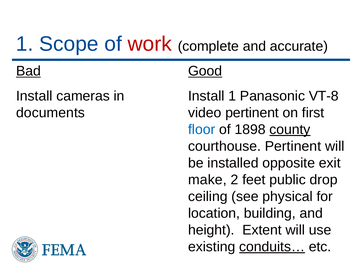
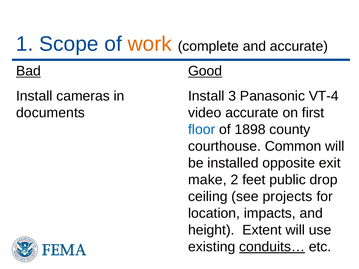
work colour: red -> orange (150, 44)
Install 1: 1 -> 3 (232, 96)
VT-8: VT-8 -> VT-4 (324, 96)
video pertinent: pertinent -> accurate (252, 113)
county underline: present -> none (290, 130)
courthouse Pertinent: Pertinent -> Common (293, 146)
physical: physical -> projects (288, 197)
building: building -> impacts (270, 213)
